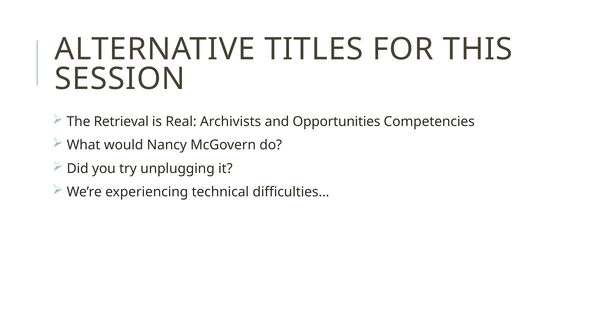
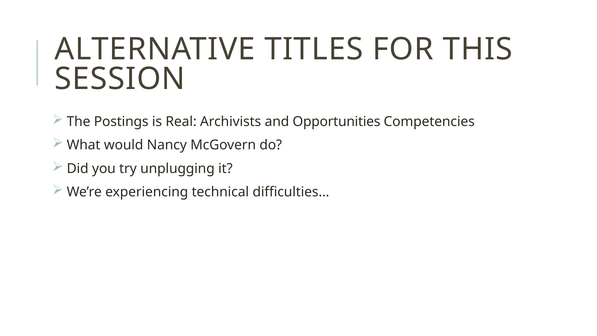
Retrieval: Retrieval -> Postings (121, 121)
